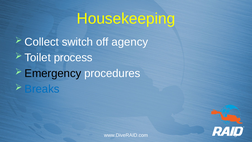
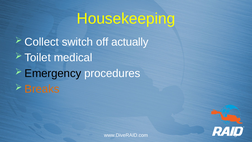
agency: agency -> actually (130, 42)
process: process -> medical (73, 58)
Breaks colour: blue -> orange (42, 89)
